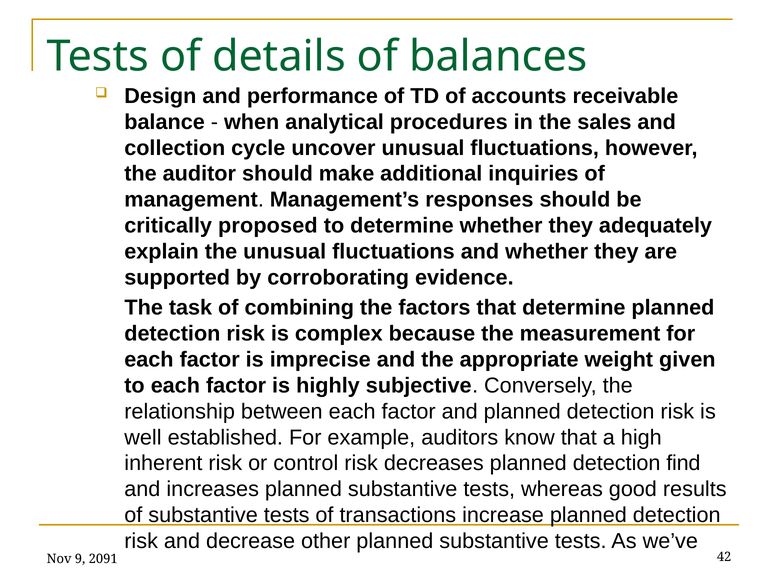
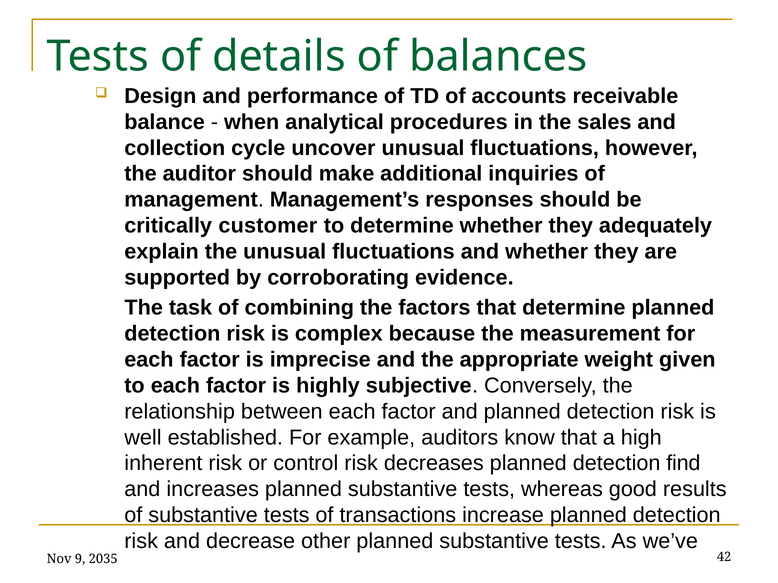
proposed: proposed -> customer (268, 226)
2091: 2091 -> 2035 (103, 559)
